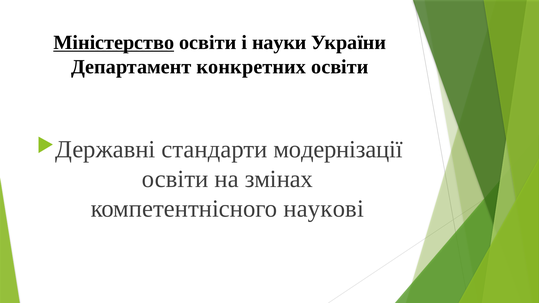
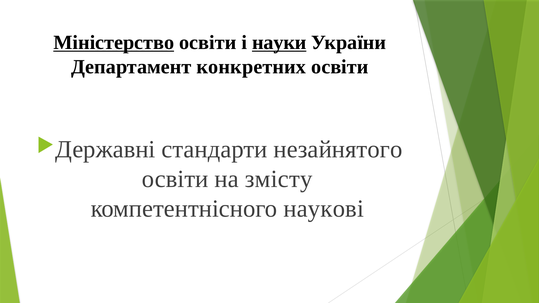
науки underline: none -> present (279, 43)
модернізації: модернізації -> незайнятого (338, 149)
змінах: змінах -> змісту (279, 179)
